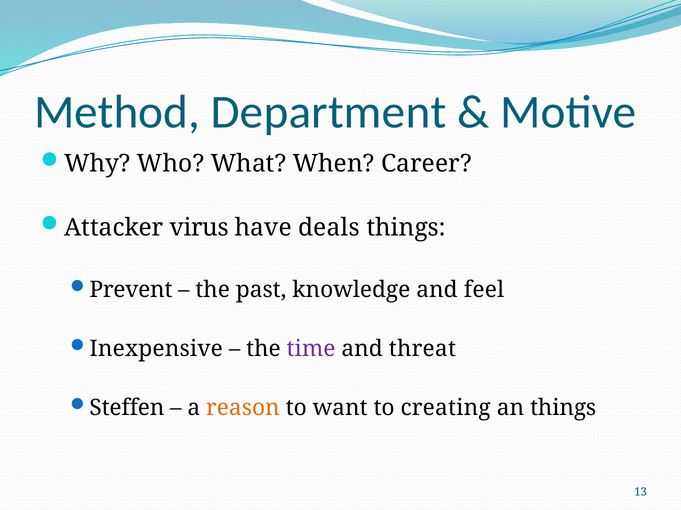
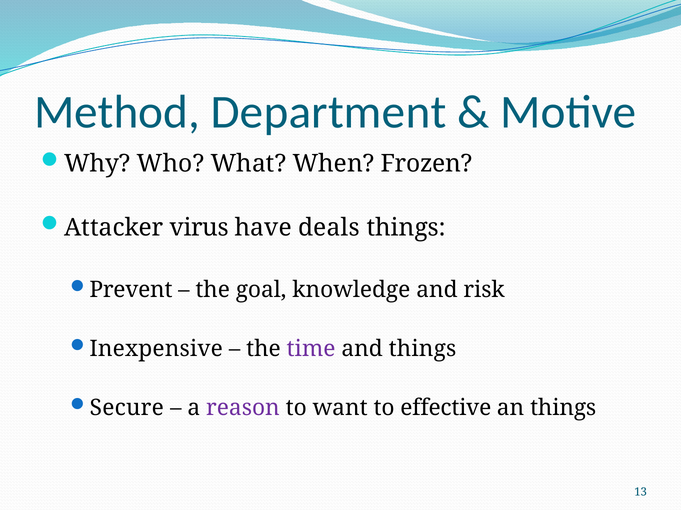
Career: Career -> Frozen (427, 164)
past: past -> goal (261, 290)
feel: feel -> risk (484, 290)
and threat: threat -> things (422, 349)
Steffen: Steffen -> Secure (127, 408)
reason colour: orange -> purple (243, 408)
creating: creating -> effective (446, 408)
